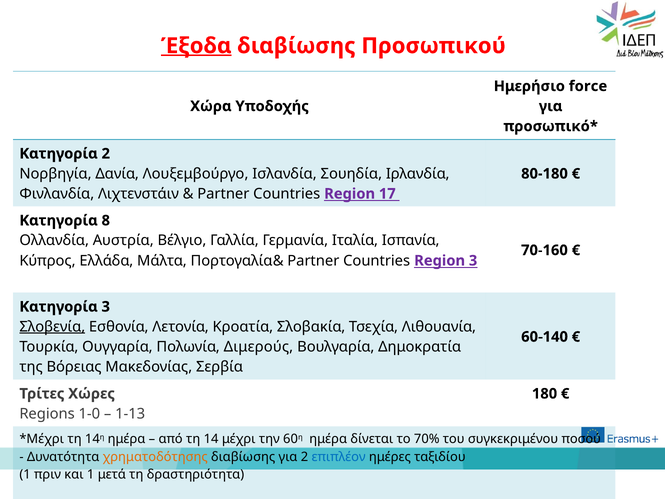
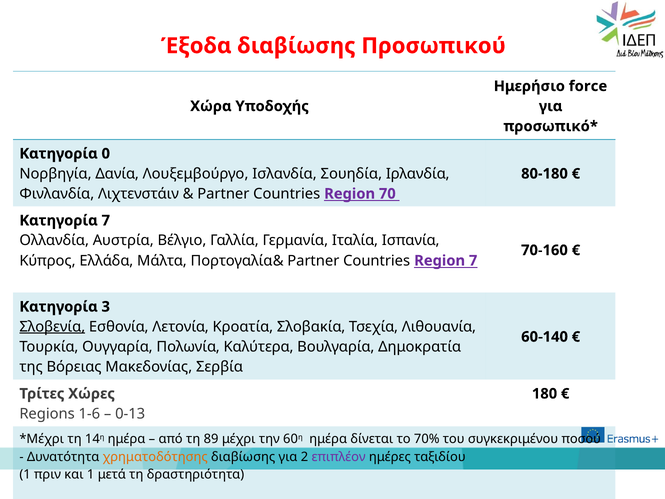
Έξοδα underline: present -> none (196, 46)
Κατηγορία 2: 2 -> 0 (106, 154)
17: 17 -> 70 (387, 194)
Κατηγορία 8: 8 -> 7 (106, 220)
Region 3: 3 -> 7 (473, 261)
Διμερούς: Διμερούς -> Καλύτερα (259, 347)
1-0: 1-0 -> 1-6 (89, 414)
1-13: 1-13 -> 0-13 (130, 414)
14: 14 -> 89 (211, 439)
επιπλέον colour: blue -> purple (339, 457)
